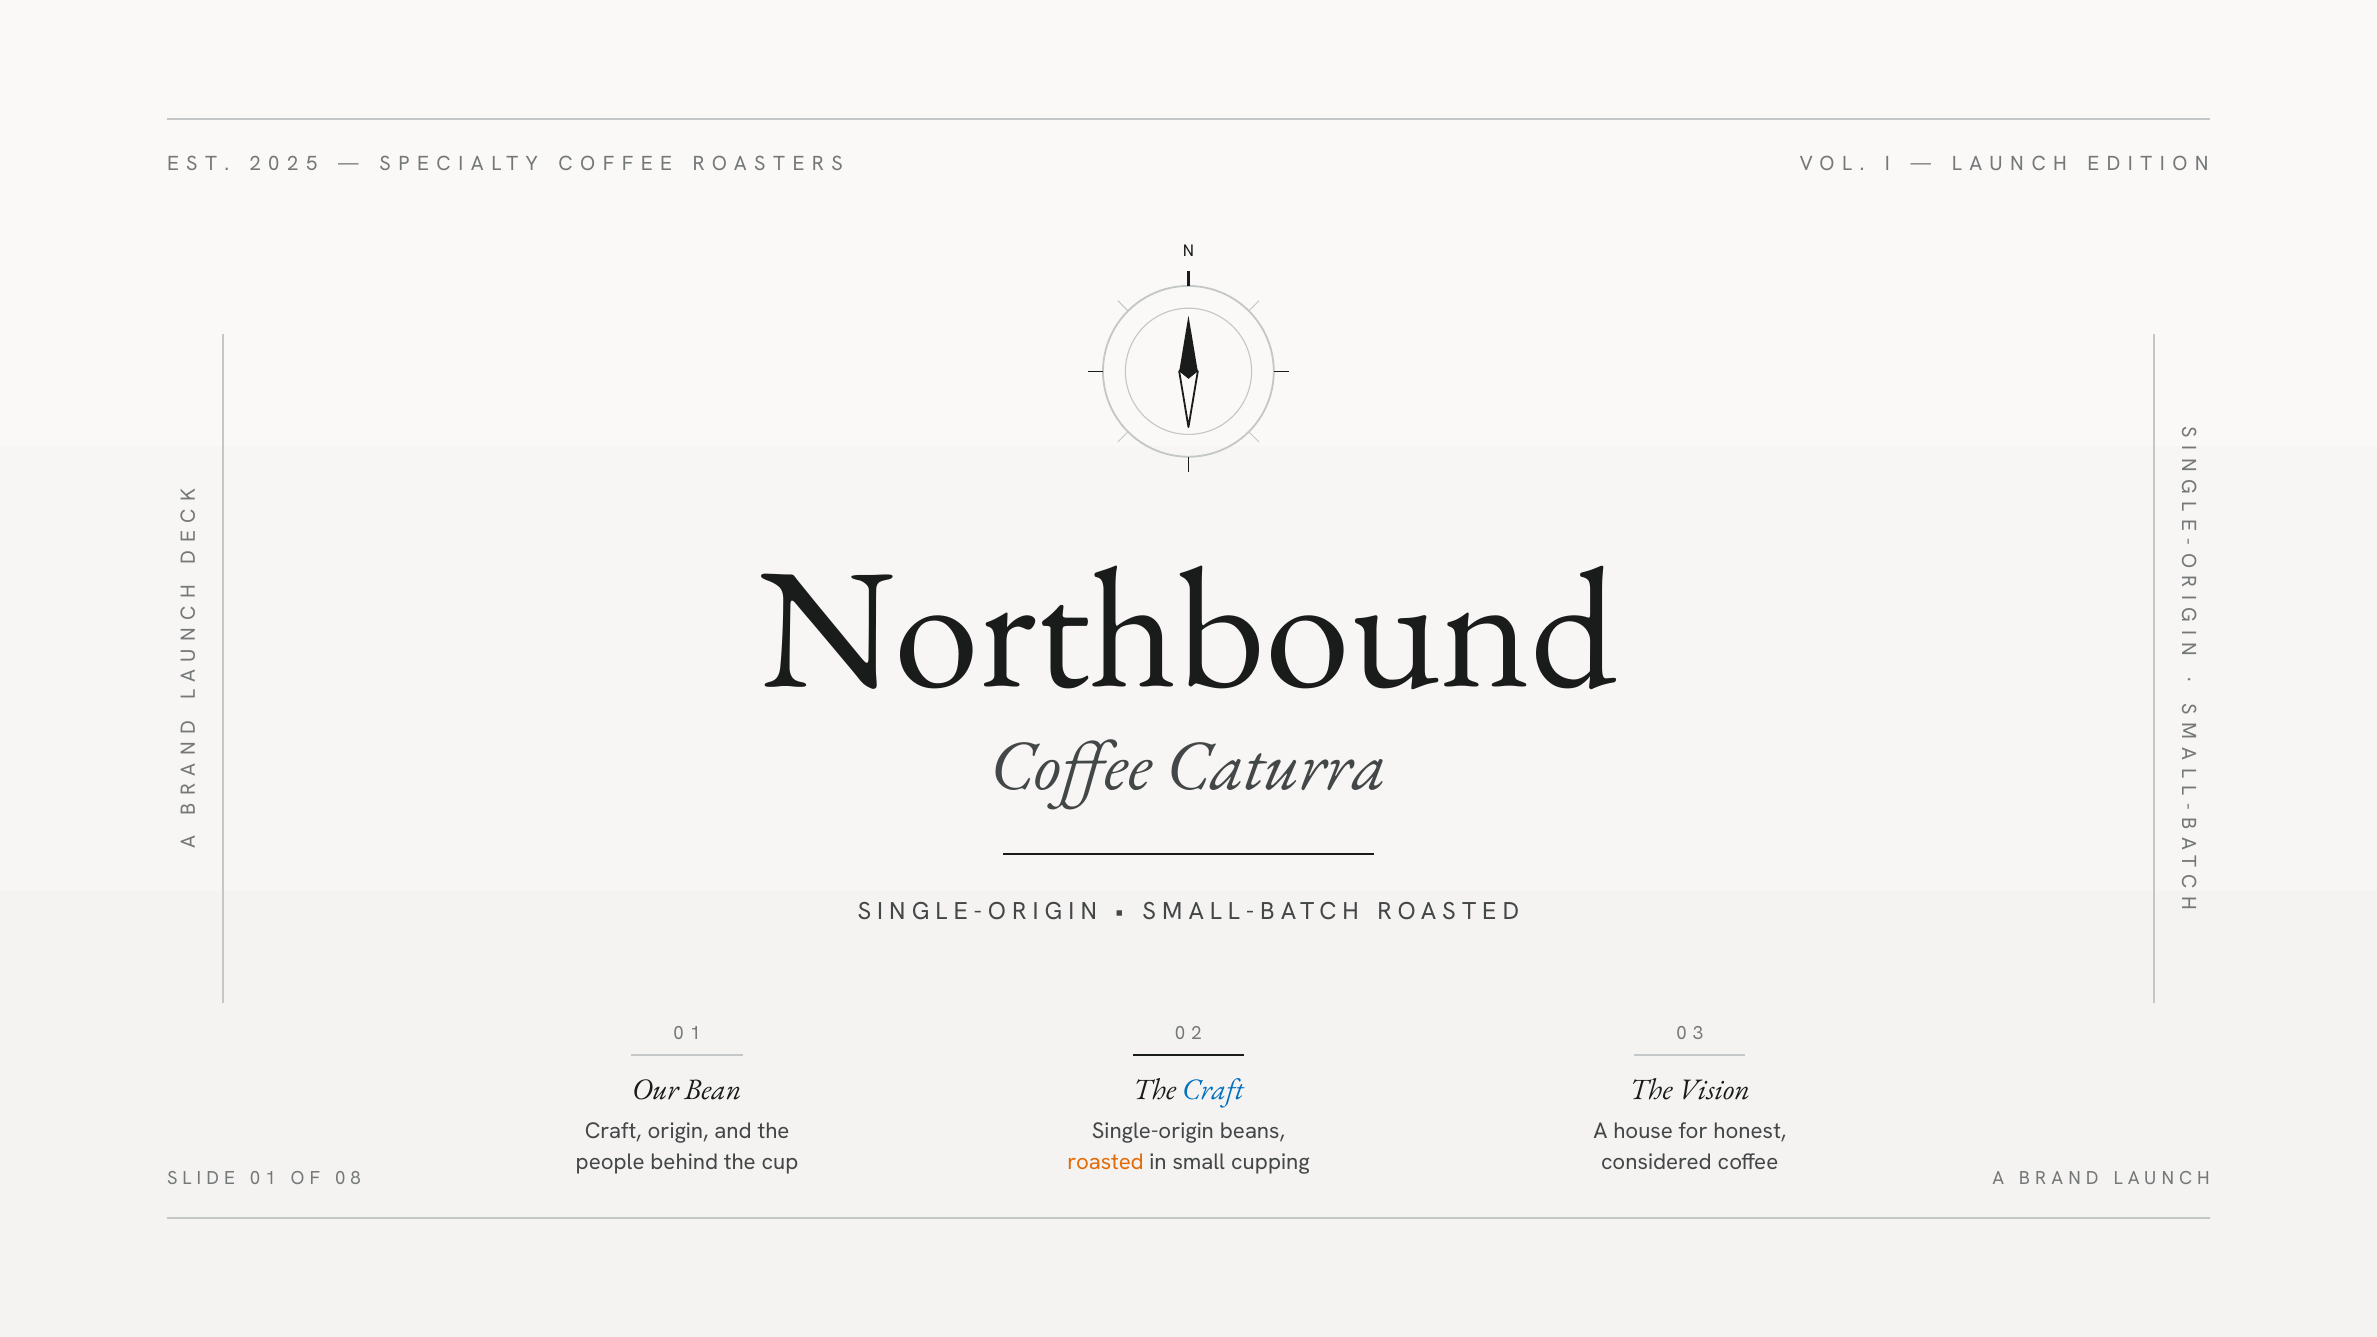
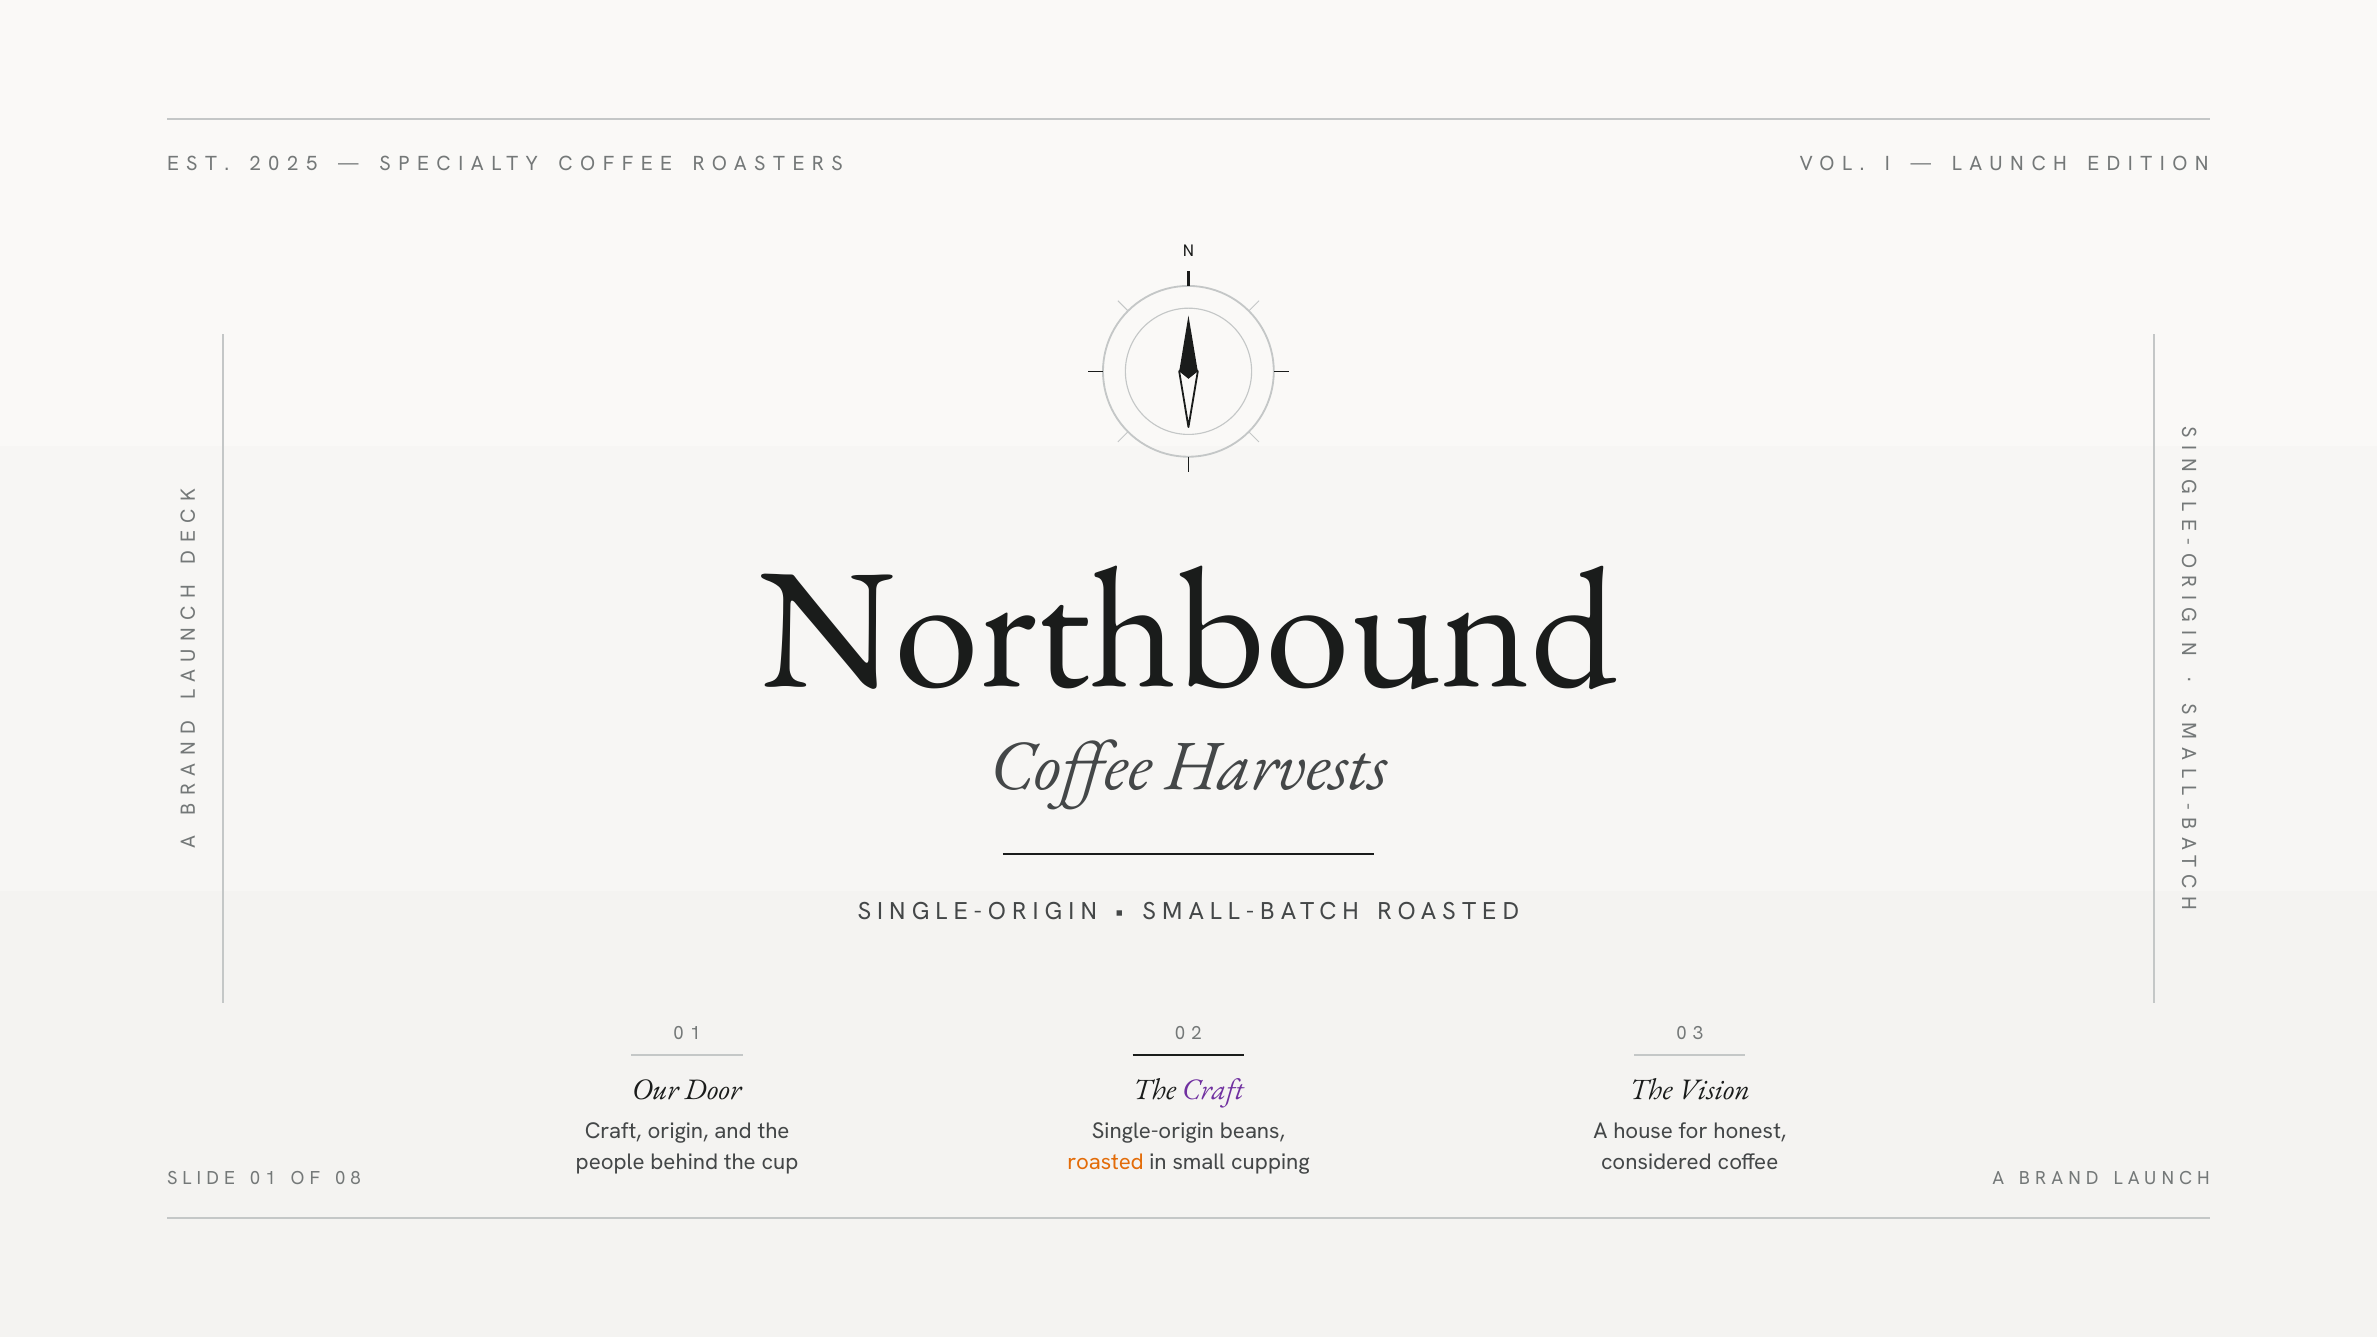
Caturra: Caturra -> Harvests (1277, 766)
Bean: Bean -> Door (713, 1089)
Craft colour: blue -> purple (1213, 1089)
